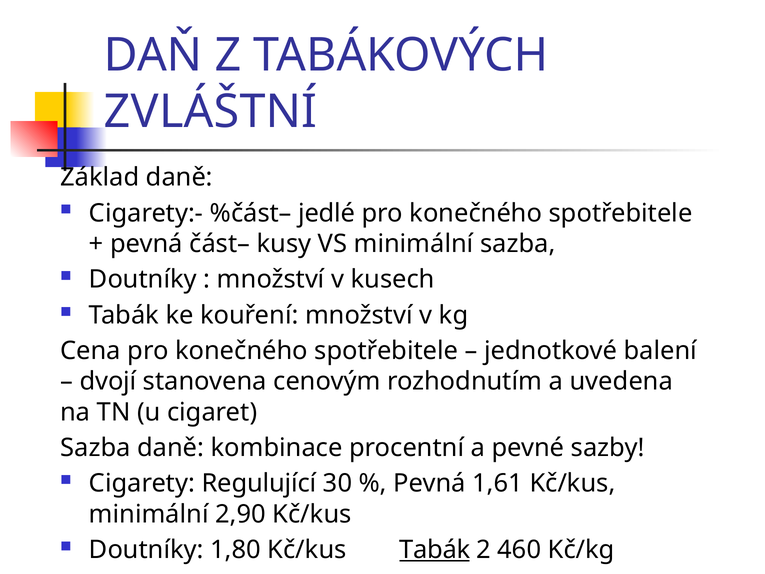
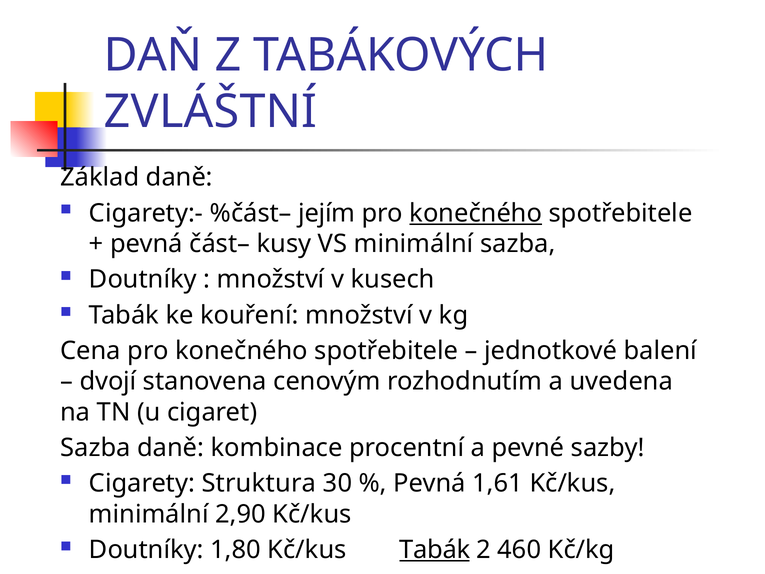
jedlé: jedlé -> jejím (327, 213)
konečného underline: none -> present (476, 213)
Regulující: Regulující -> Struktura (259, 483)
